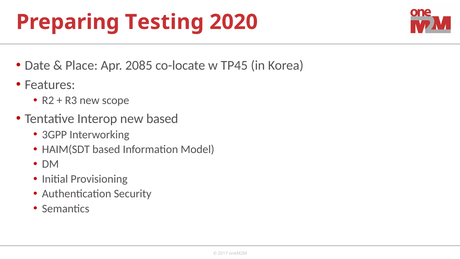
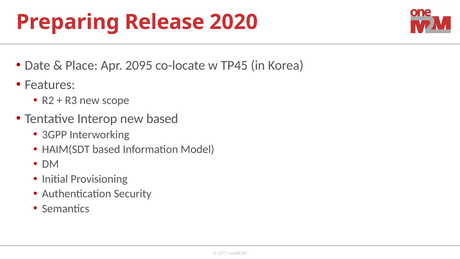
Testing: Testing -> Release (165, 22)
2085: 2085 -> 2095 (139, 65)
